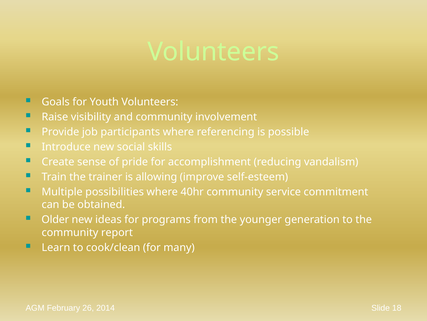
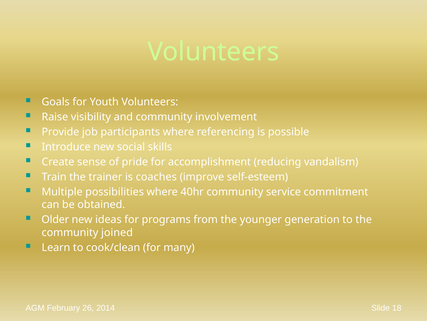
allowing: allowing -> coaches (156, 177)
report: report -> joined (117, 232)
